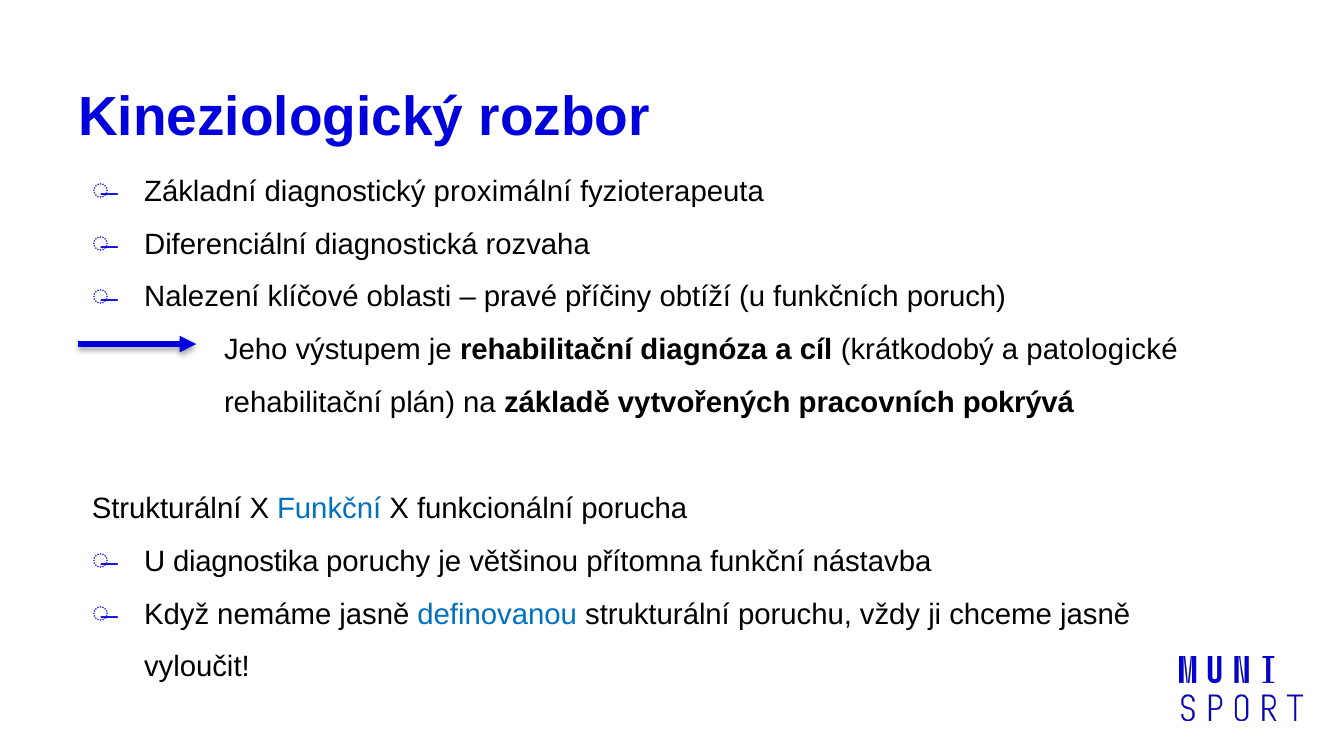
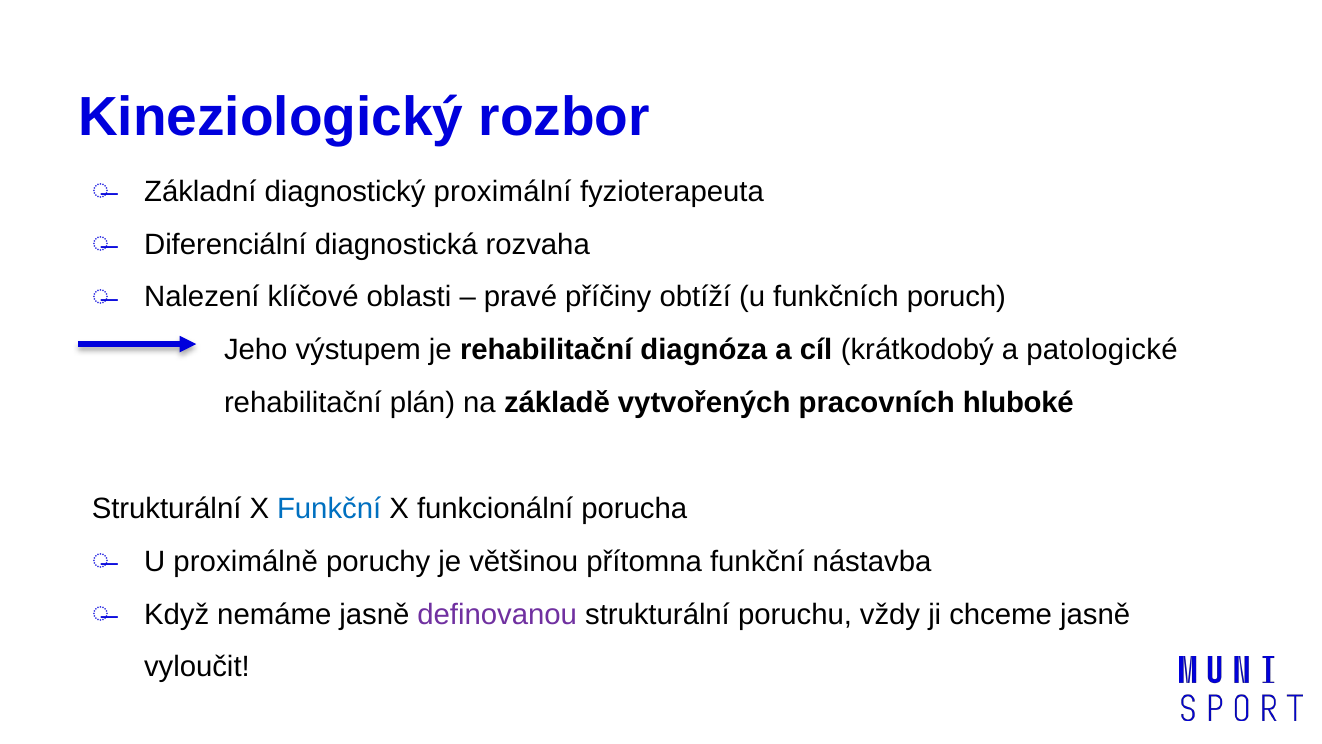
pokrývá: pokrývá -> hluboké (1018, 403)
diagnostika: diagnostika -> proximálně (246, 561)
definovanou colour: blue -> purple (497, 614)
